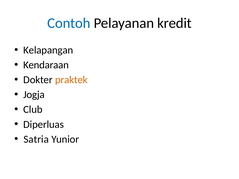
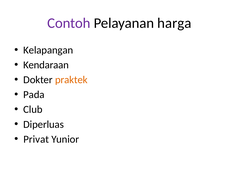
Contoh colour: blue -> purple (69, 23)
kredit: kredit -> harga (174, 23)
Jogja: Jogja -> Pada (34, 95)
Satria: Satria -> Privat (36, 139)
